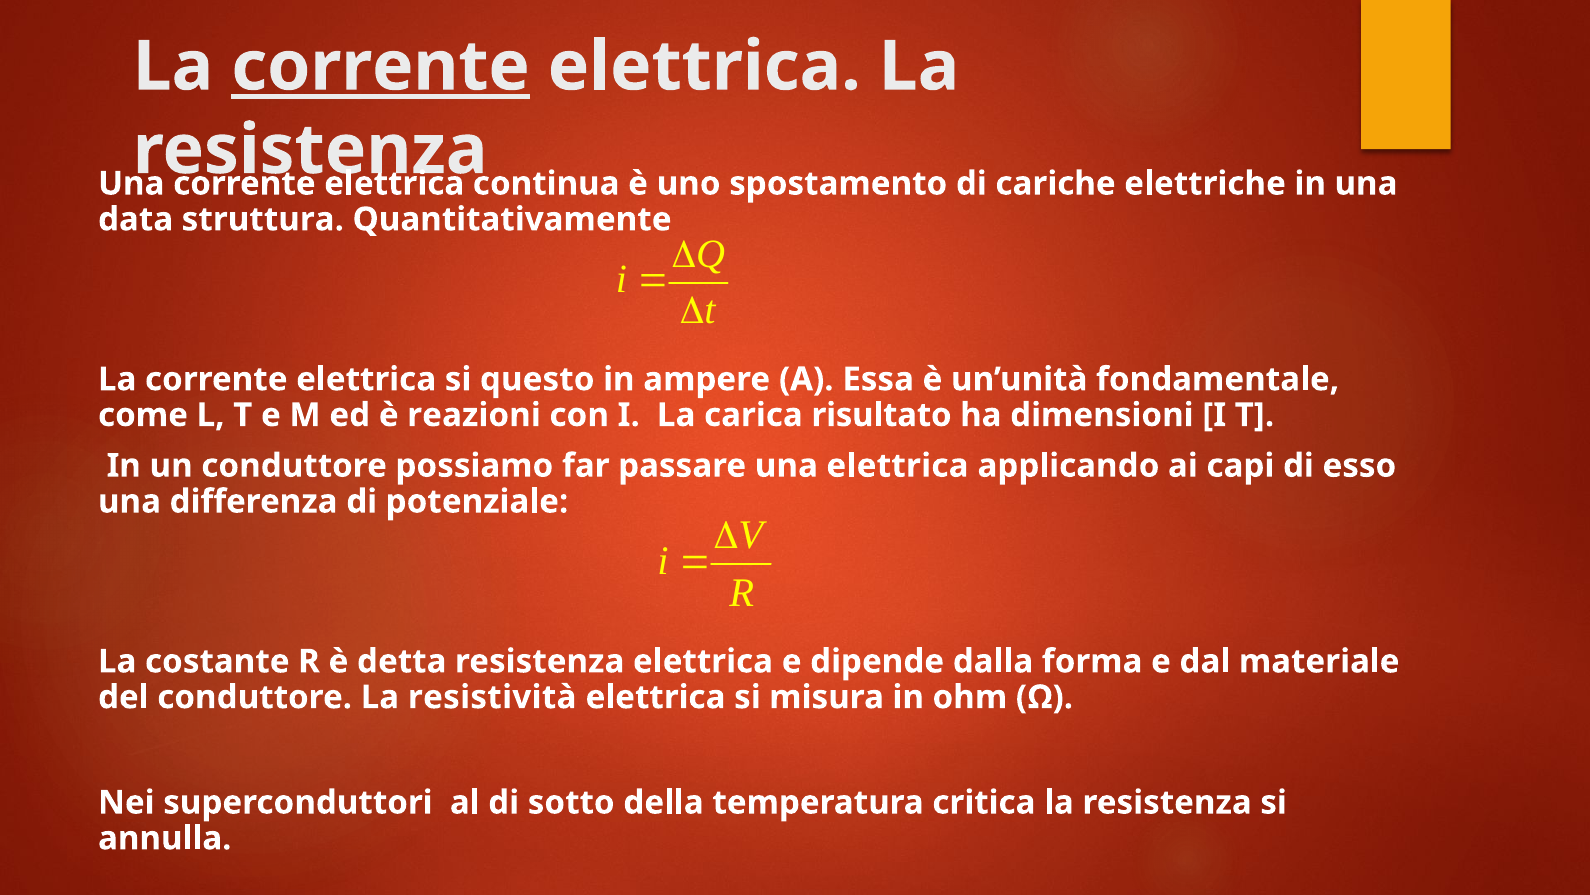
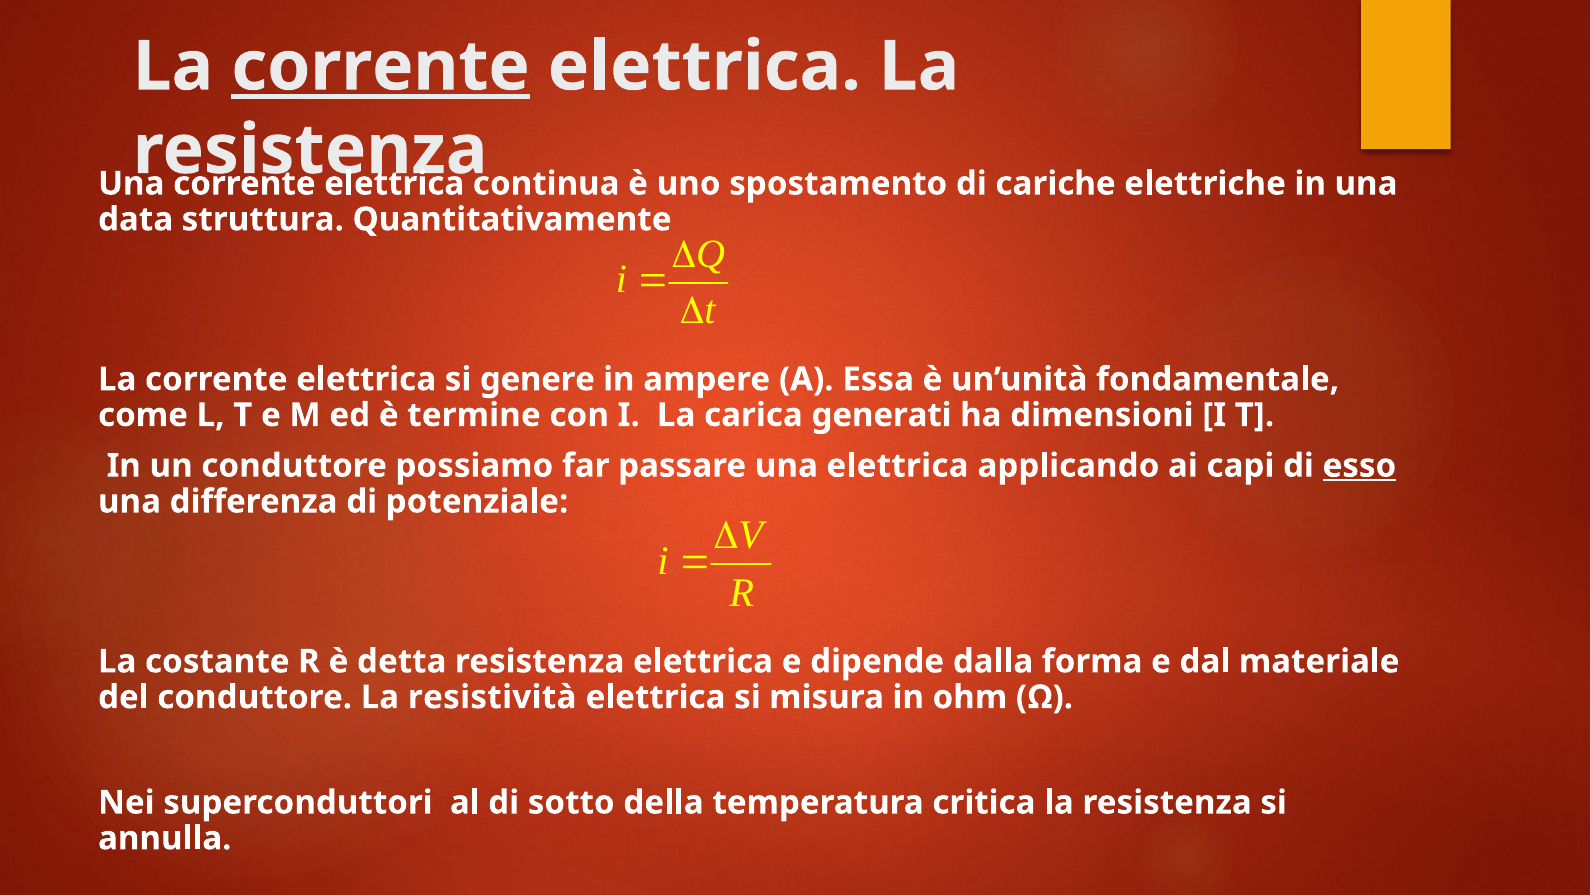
questo: questo -> genere (537, 379)
reazioni: reazioni -> termine (474, 415)
risultato: risultato -> generati (882, 415)
esso underline: none -> present (1359, 465)
